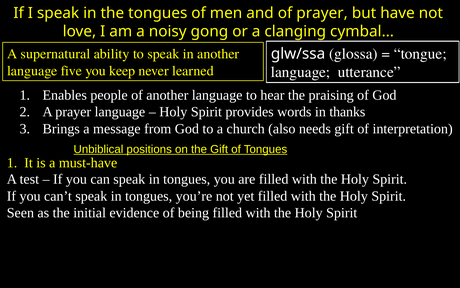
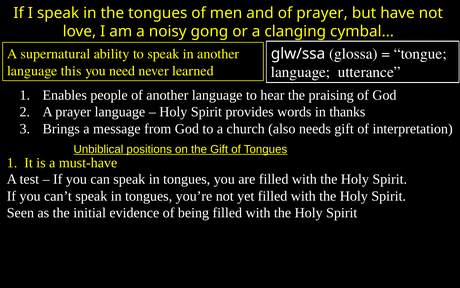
five: five -> this (71, 71)
keep: keep -> need (122, 71)
